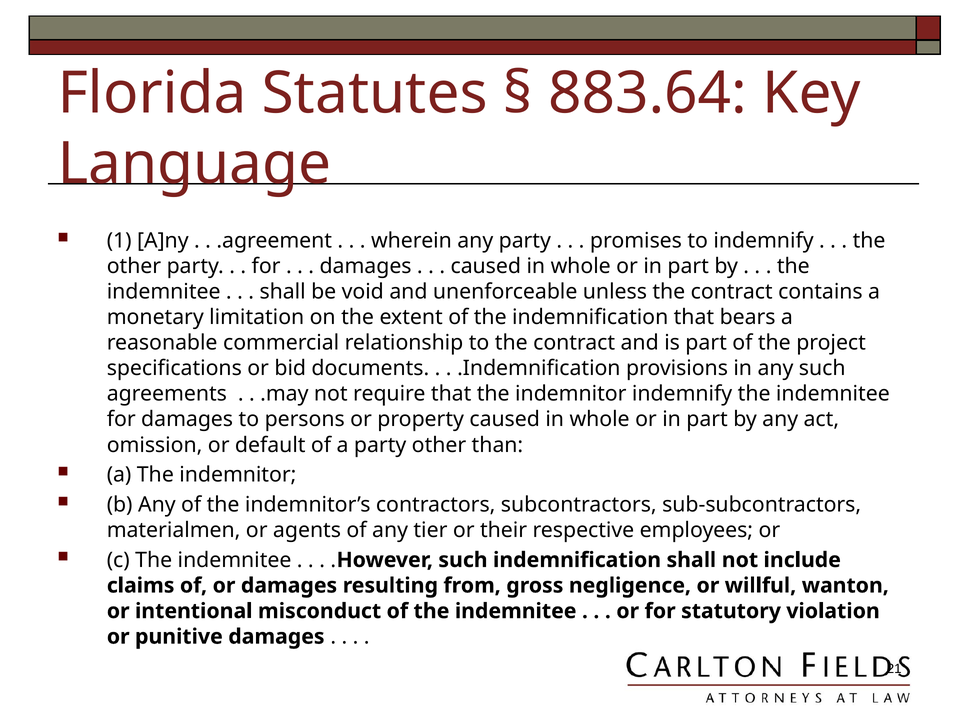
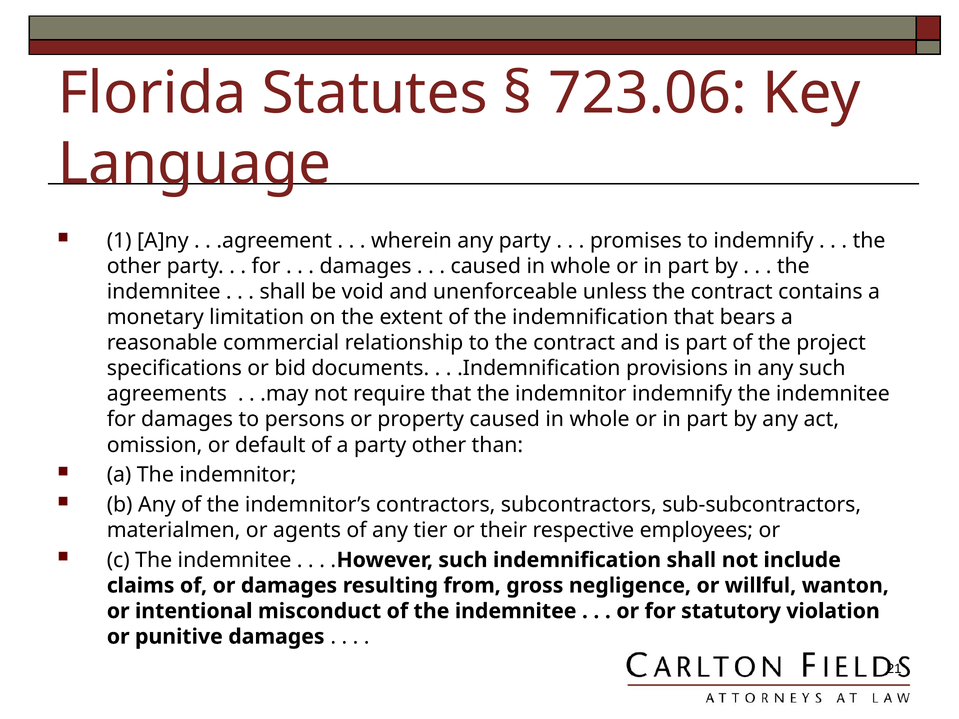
883.64: 883.64 -> 723.06 (648, 94)
